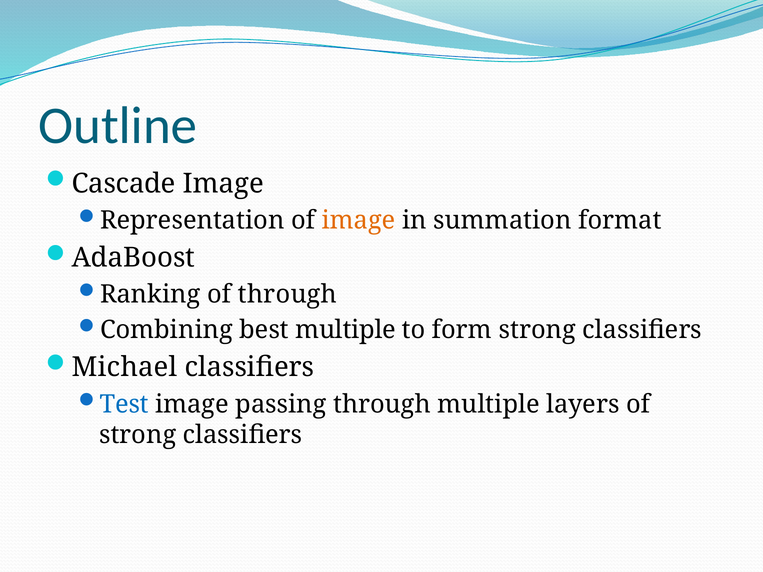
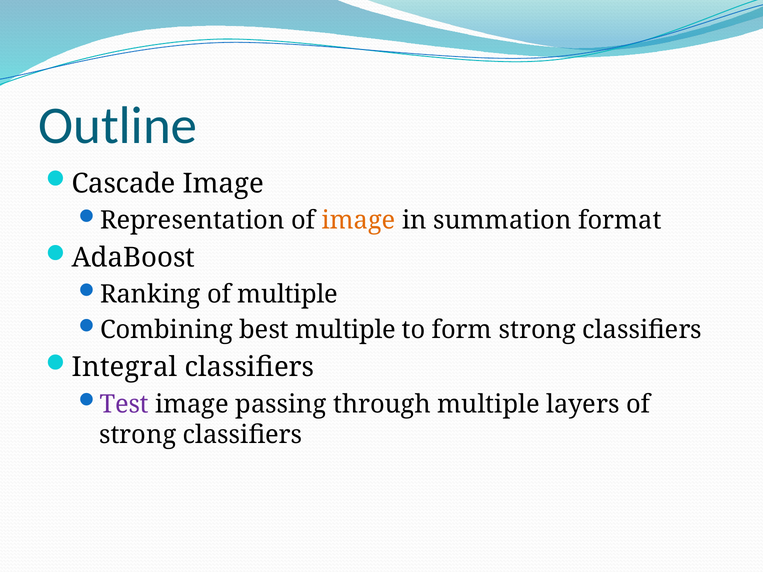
of through: through -> multiple (288, 295)
Michael: Michael -> Integral (125, 368)
Test colour: blue -> purple (124, 404)
